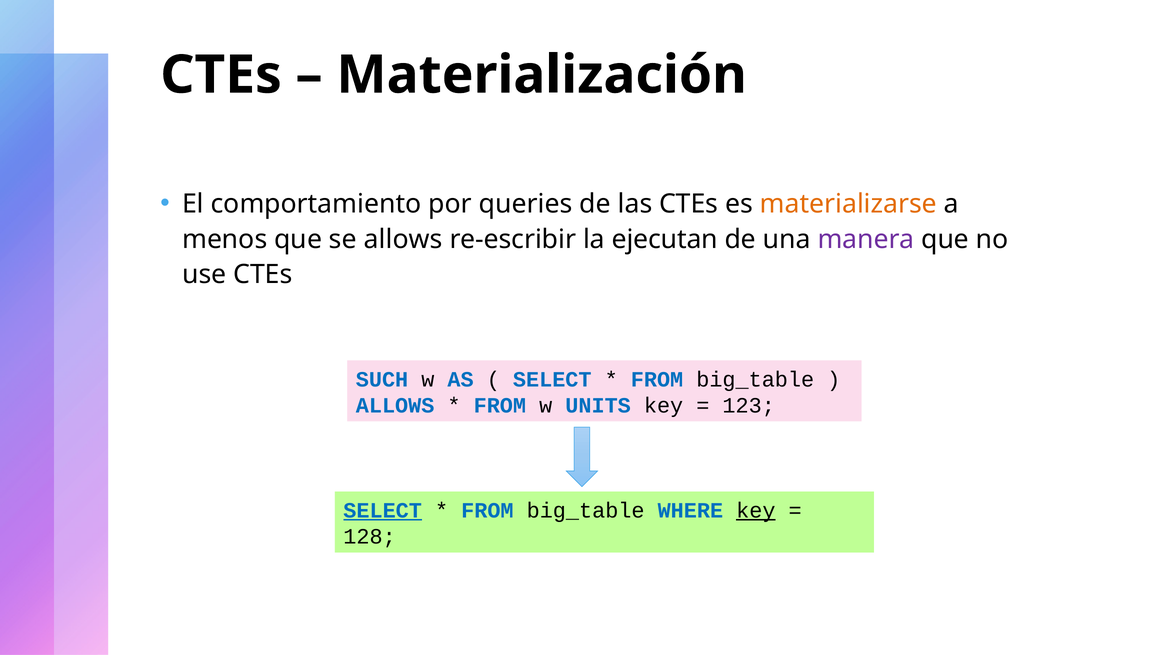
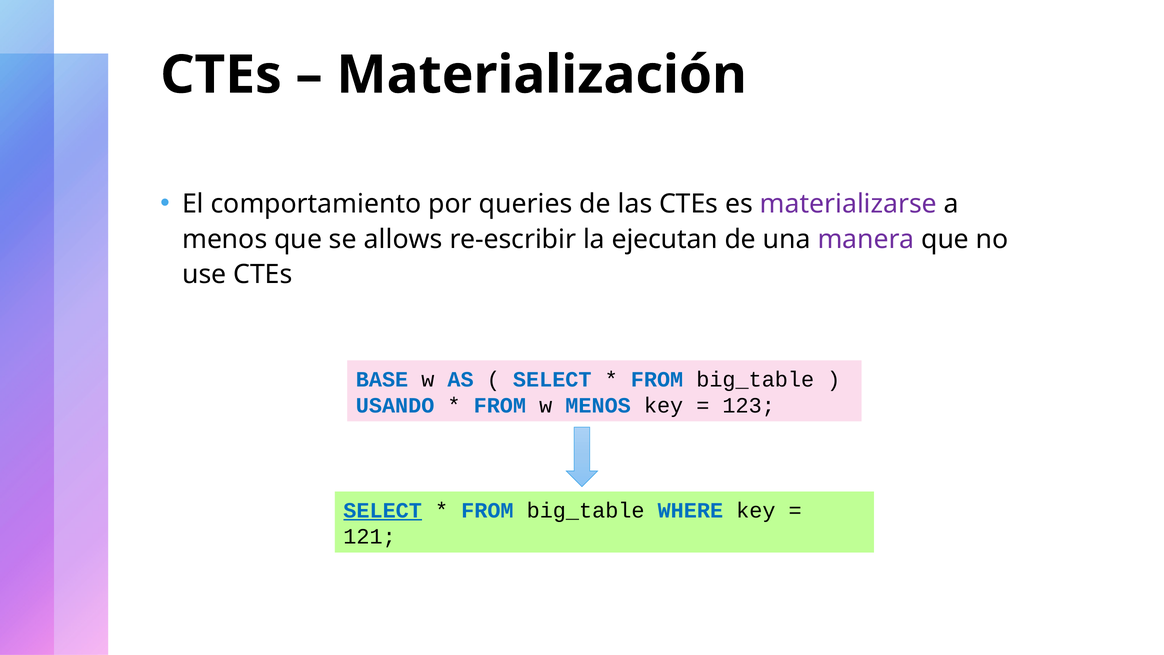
materializarse colour: orange -> purple (848, 204)
SUCH: SUCH -> BASE (382, 379)
ALLOWS: ALLOWS -> USANDO (395, 405)
w UNITS: UNITS -> MENOS (598, 405)
key underline: present -> none (756, 510)
128: 128 -> 121 (370, 536)
